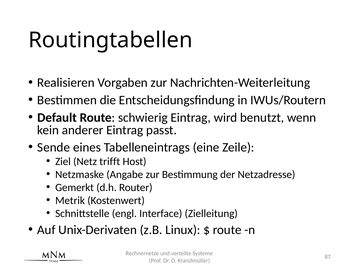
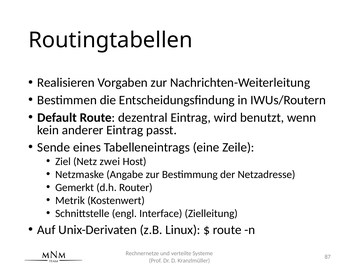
schwierig: schwierig -> dezentral (143, 118)
trifft: trifft -> zwei (110, 162)
